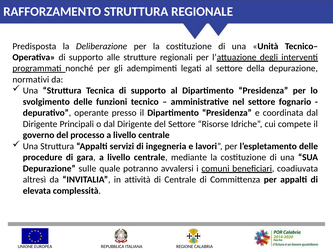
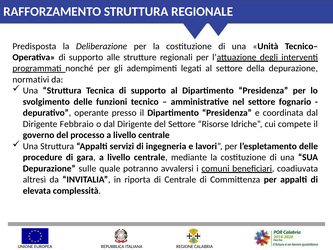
Principali: Principali -> Febbraio (77, 124)
attività: attività -> riporta (137, 179)
